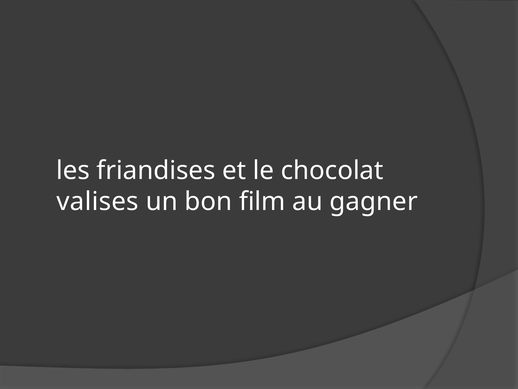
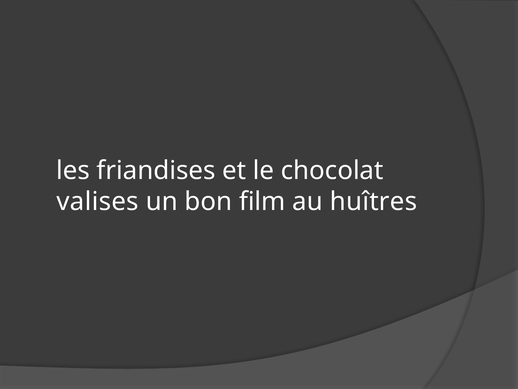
gagner: gagner -> huîtres (374, 201)
